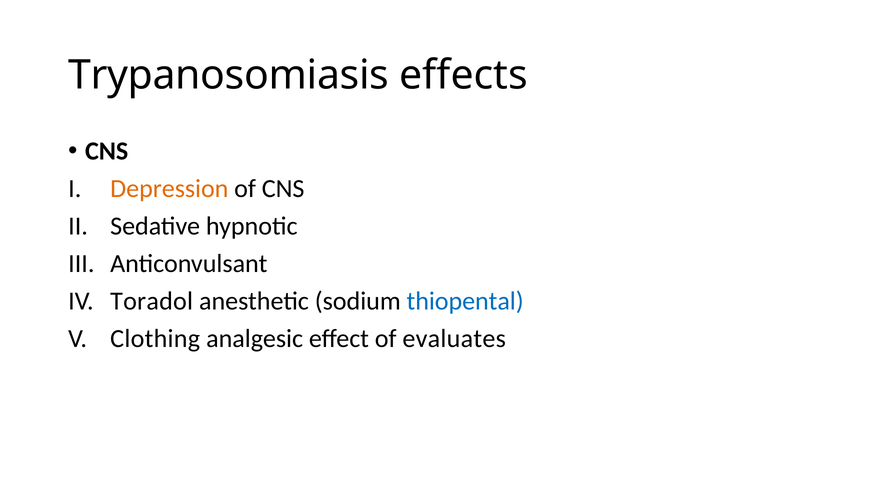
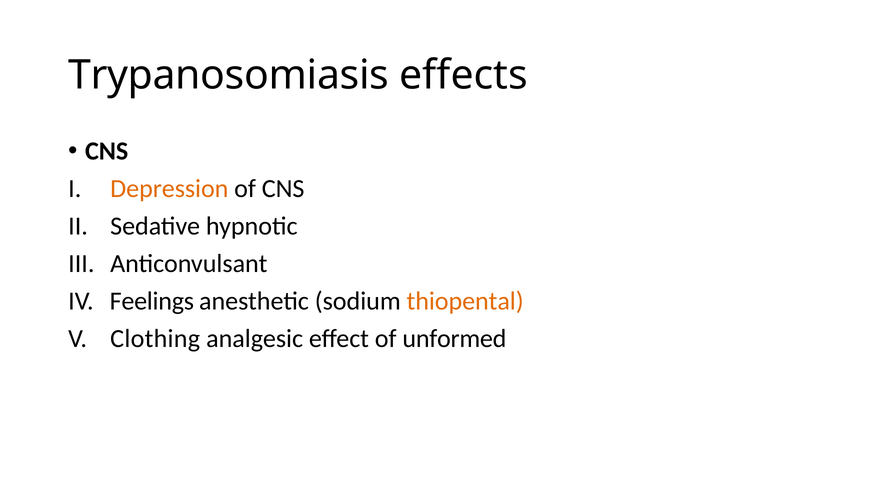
Toradol: Toradol -> Feelings (152, 301)
thiopental colour: blue -> orange (465, 301)
evaluates: evaluates -> unformed (454, 339)
